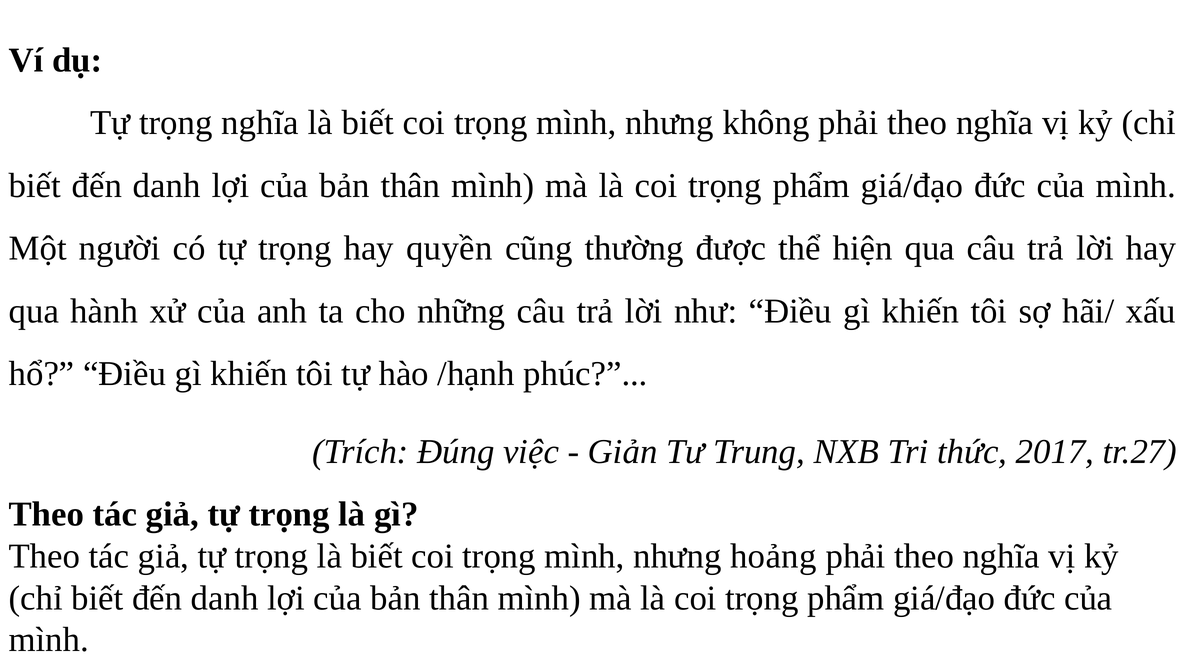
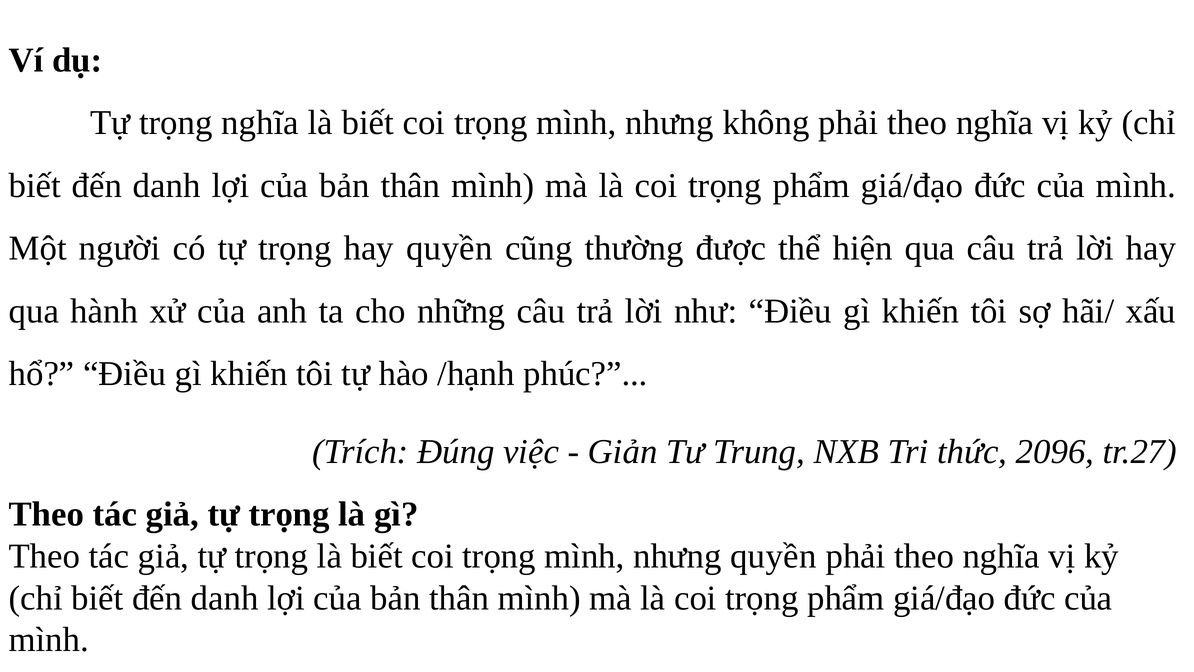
2017: 2017 -> 2096 (1055, 451)
nhưng hoảng: hoảng -> quyền (773, 556)
